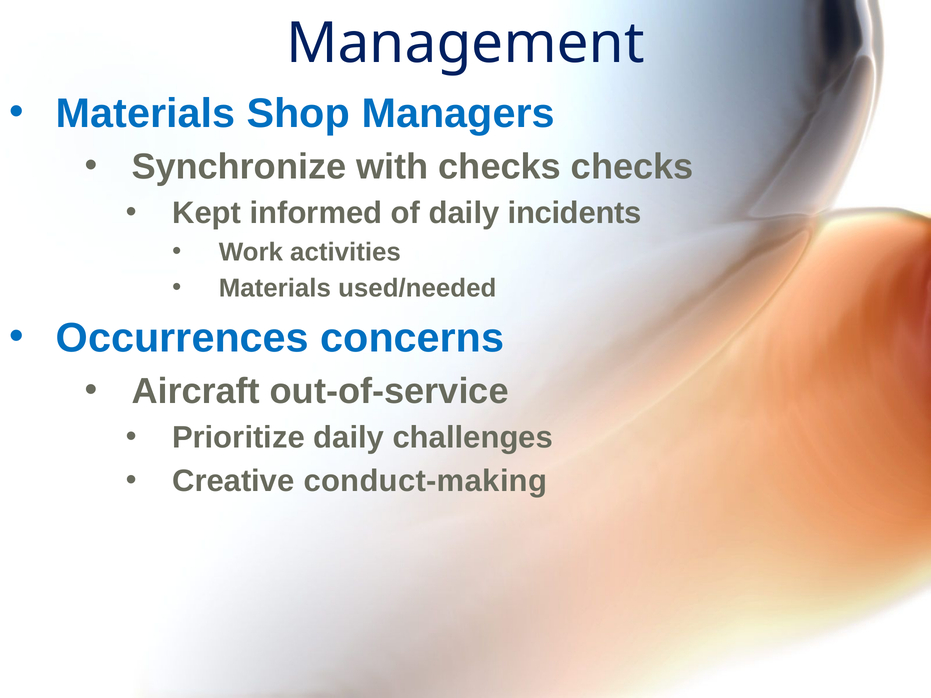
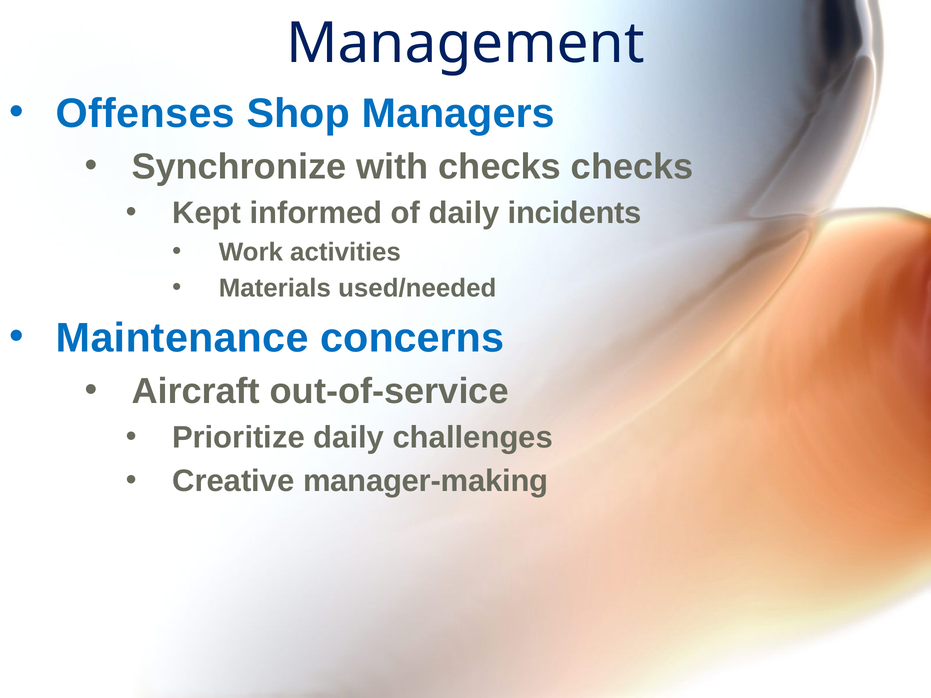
Materials: Materials -> Offenses (145, 114)
Occurrences: Occurrences -> Maintenance (182, 338)
conduct-making: conduct-making -> manager-making (426, 481)
